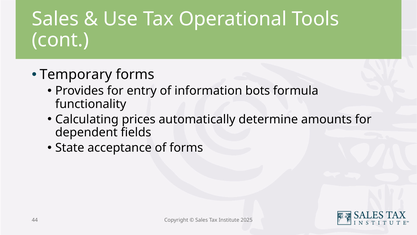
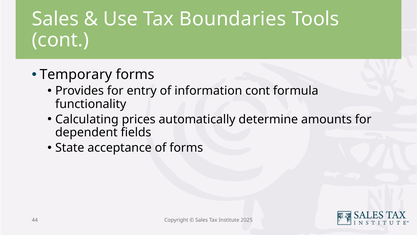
Operational: Operational -> Boundaries (233, 19)
information bots: bots -> cont (258, 91)
